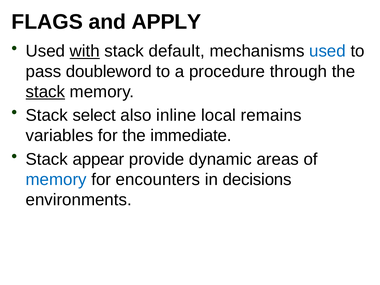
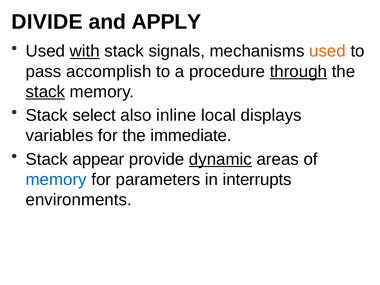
FLAGS: FLAGS -> DIVIDE (47, 22)
default: default -> signals (177, 51)
used colour: blue -> orange (327, 51)
doubleword: doubleword -> accomplish (109, 71)
through underline: none -> present (298, 71)
remains: remains -> displays (271, 115)
dynamic underline: none -> present (220, 159)
encounters: encounters -> parameters (158, 180)
decisions: decisions -> interrupts (257, 180)
